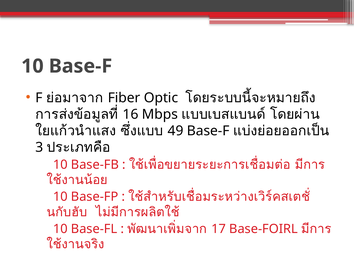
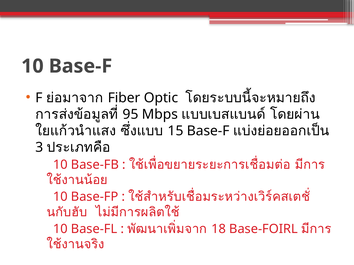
16: 16 -> 95 (131, 115)
49: 49 -> 15 (176, 131)
17: 17 -> 18 (219, 229)
